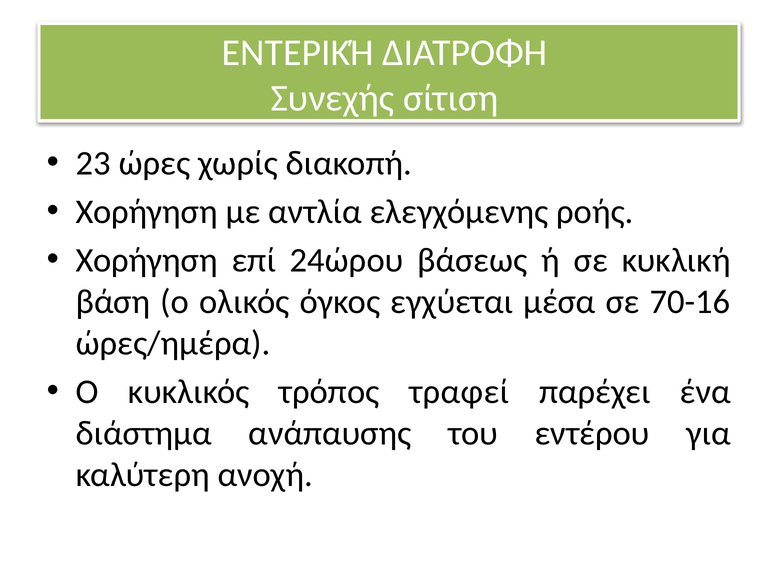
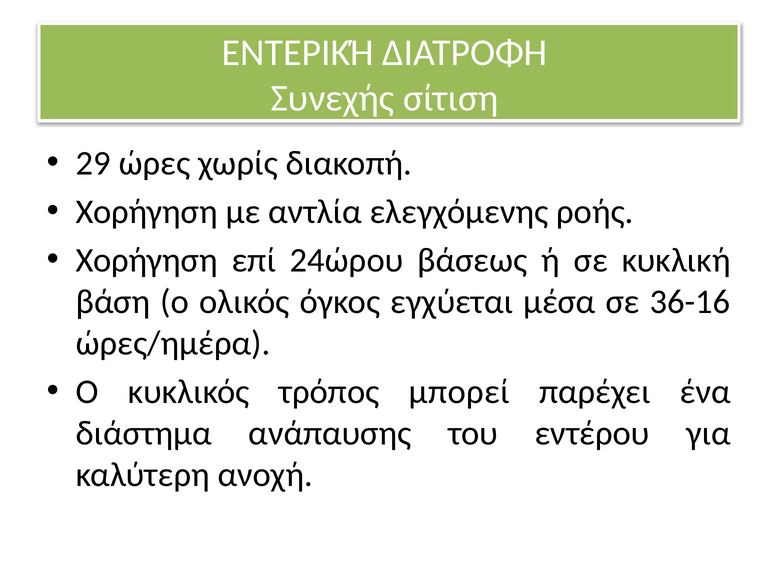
23: 23 -> 29 (93, 163)
70-16: 70-16 -> 36-16 (690, 302)
τραφεί: τραφεί -> μπορεί (459, 391)
